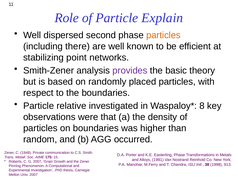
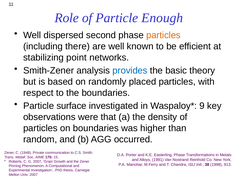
Explain: Explain -> Enough (162, 18)
provides colour: purple -> blue (130, 70)
relative: relative -> surface (71, 106)
8: 8 -> 9 (202, 106)
